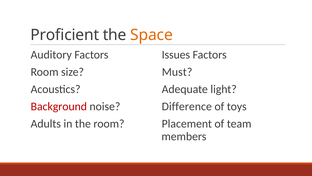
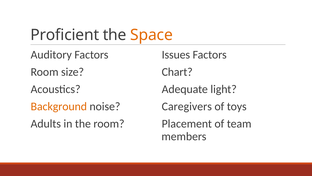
Must: Must -> Chart (177, 72)
Background colour: red -> orange (59, 106)
Difference: Difference -> Caregivers (187, 106)
